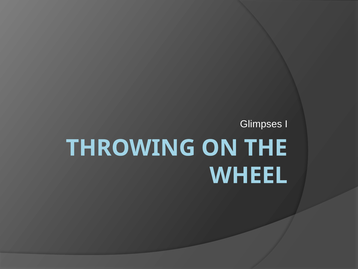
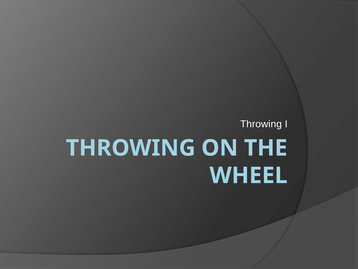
Glimpses: Glimpses -> Throwing (261, 124)
